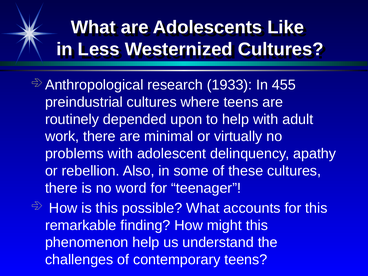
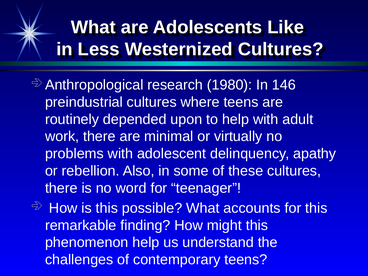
1933: 1933 -> 1980 (230, 85)
455: 455 -> 146 (284, 85)
